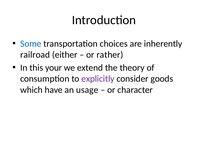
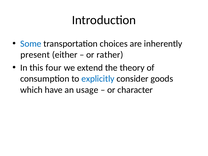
railroad: railroad -> present (35, 55)
your: your -> four (54, 68)
explicitly colour: purple -> blue (98, 79)
